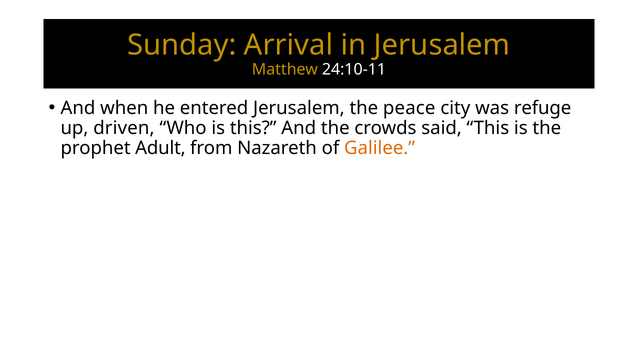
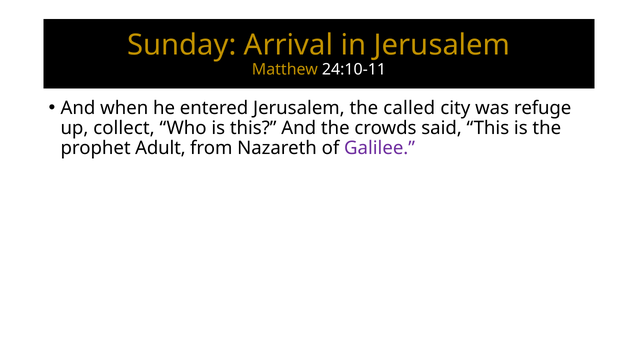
peace: peace -> called (409, 108)
driven: driven -> collect (124, 128)
Galilee colour: orange -> purple (380, 148)
